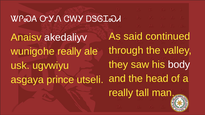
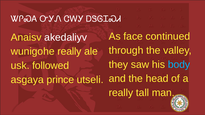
said: said -> face (133, 36)
body colour: white -> light blue (179, 65)
ugvwiyu: ugvwiyu -> followed (51, 66)
